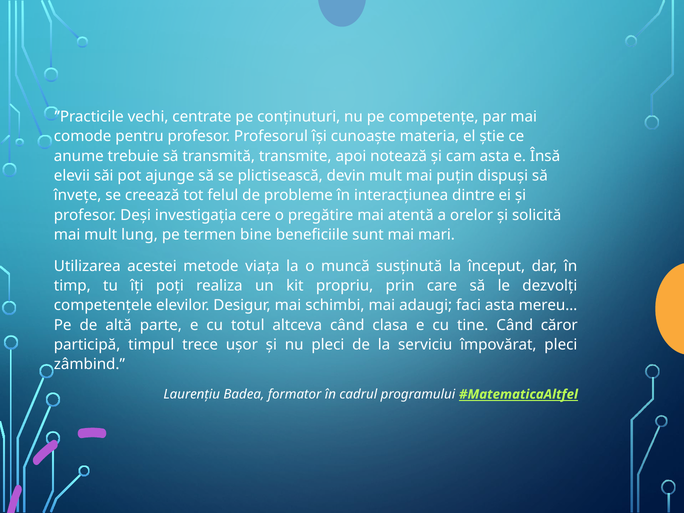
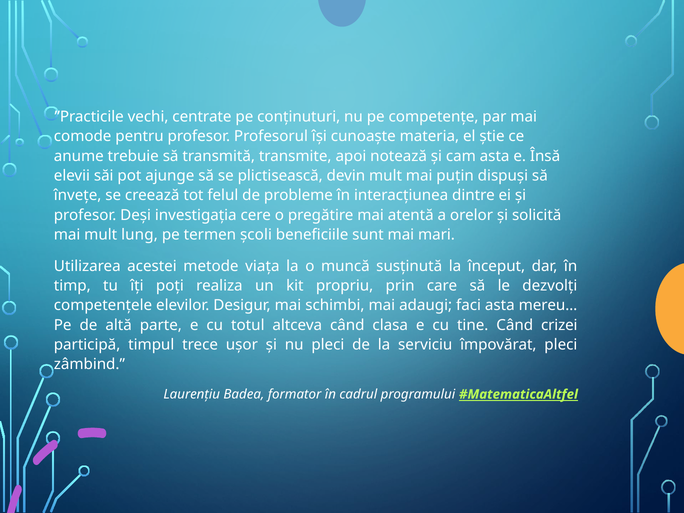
bine: bine -> școli (256, 235)
căror: căror -> crizei (559, 325)
